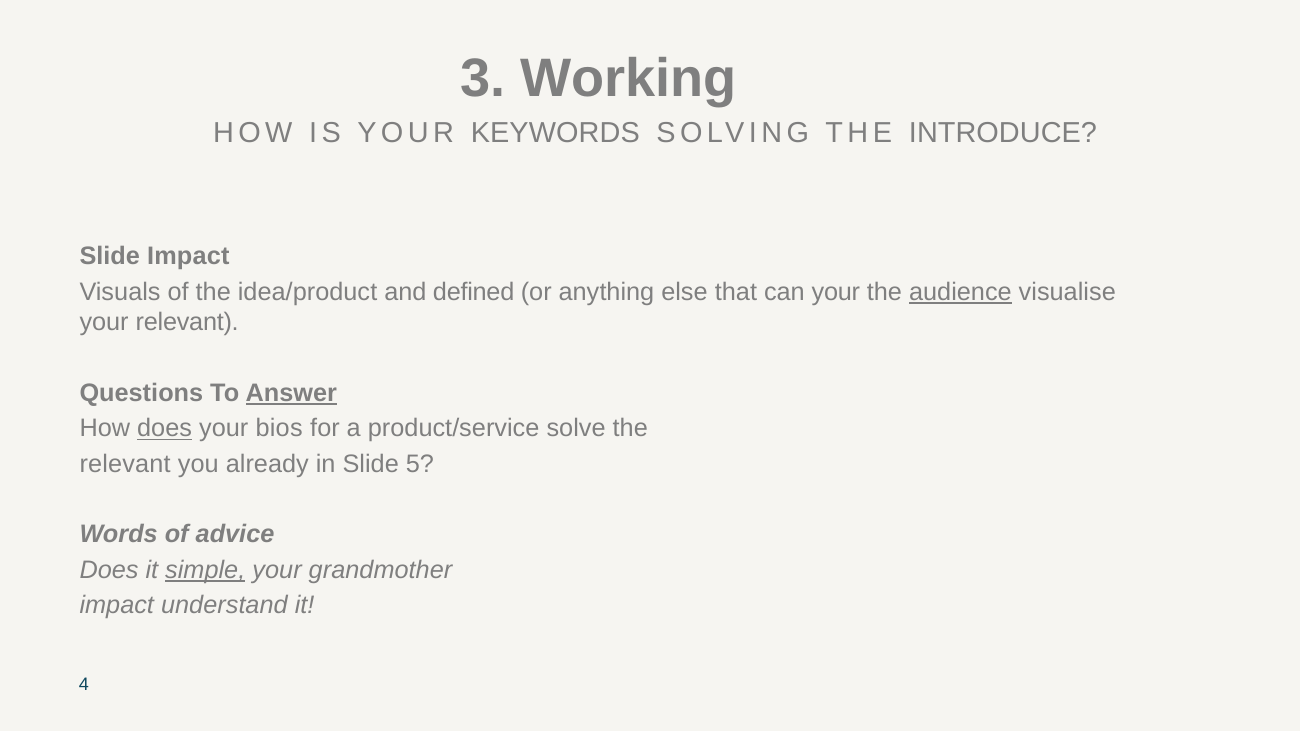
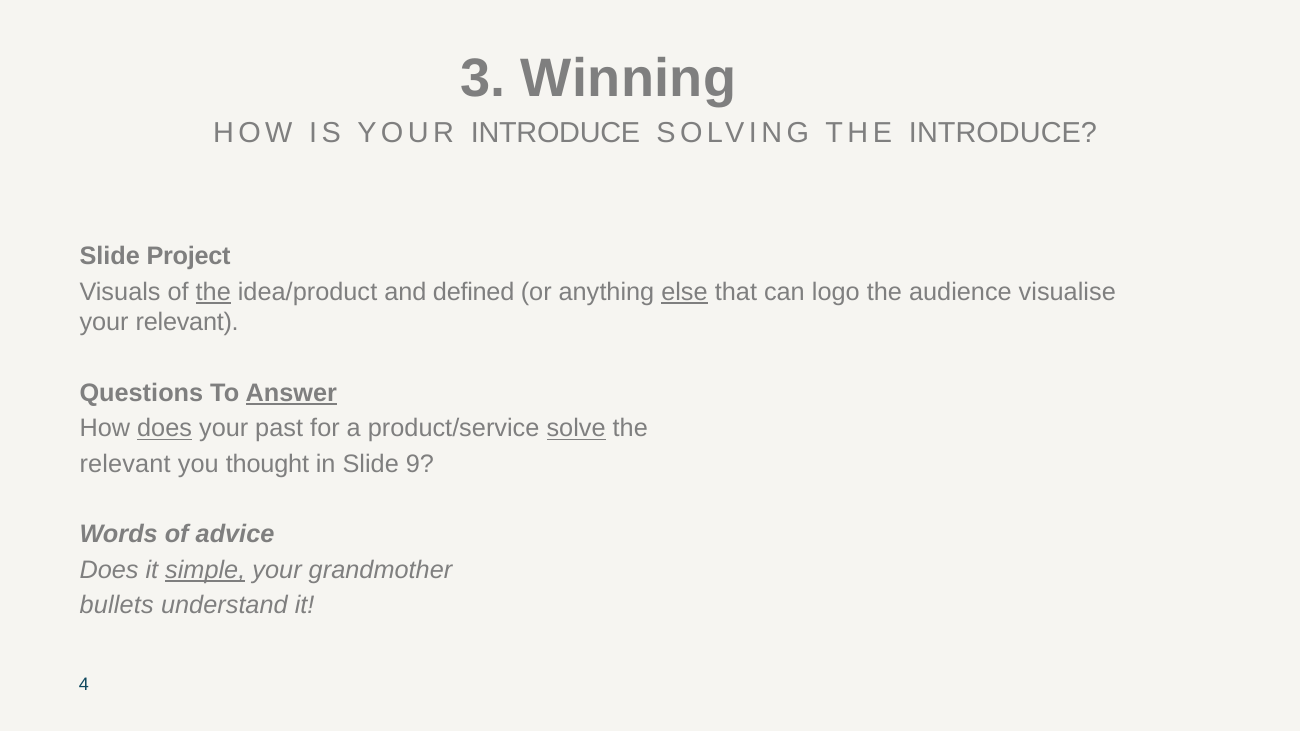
Working: Working -> Winning (629, 79)
YOUR KEYWORDS: KEYWORDS -> INTRODUCE (556, 133)
Slide Impact: Impact -> Project (189, 257)
the underline: none -> present (213, 292)
else underline: none -> present (685, 292)
can your: your -> logo (836, 292)
audience underline: present -> none (960, 292)
bios: bios -> past (279, 429)
solve underline: none -> present (576, 429)
already: already -> thought (267, 464)
5: 5 -> 9 (420, 464)
impact: impact -> bullets (117, 606)
